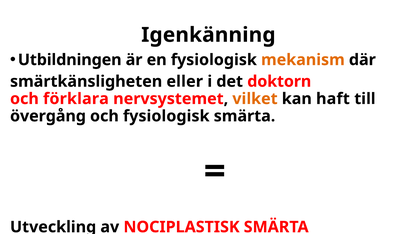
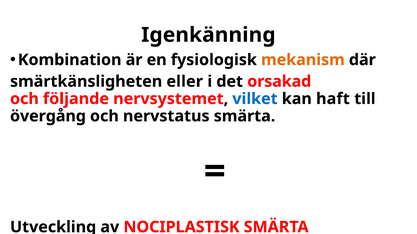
Utbildningen: Utbildningen -> Kombination (70, 60)
doktorn: doktorn -> orsakad (279, 82)
förklara: förklara -> följande (76, 99)
vilket colour: orange -> blue (255, 99)
och fysiologisk: fysiologisk -> nervstatus (166, 116)
